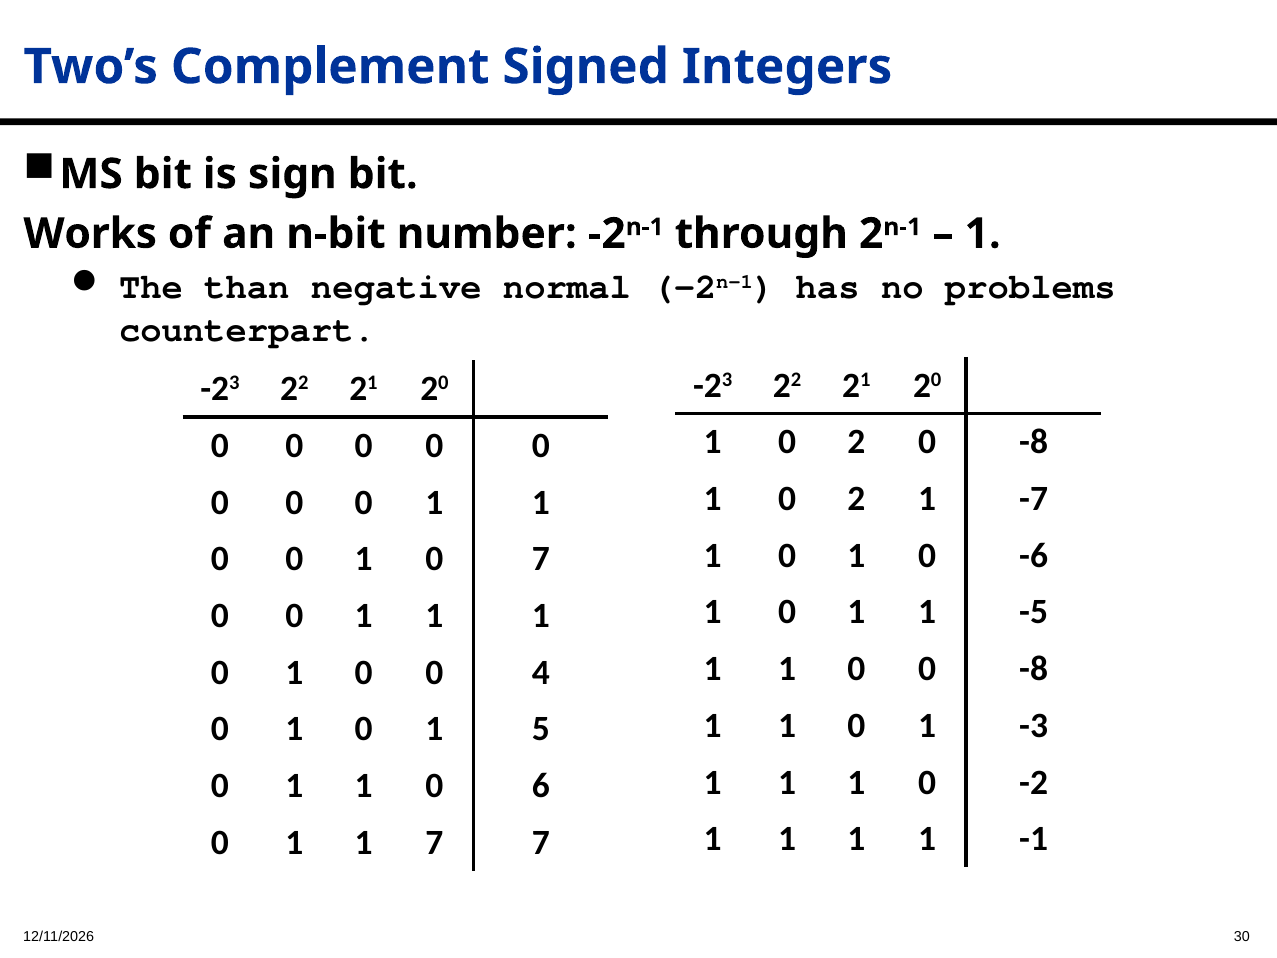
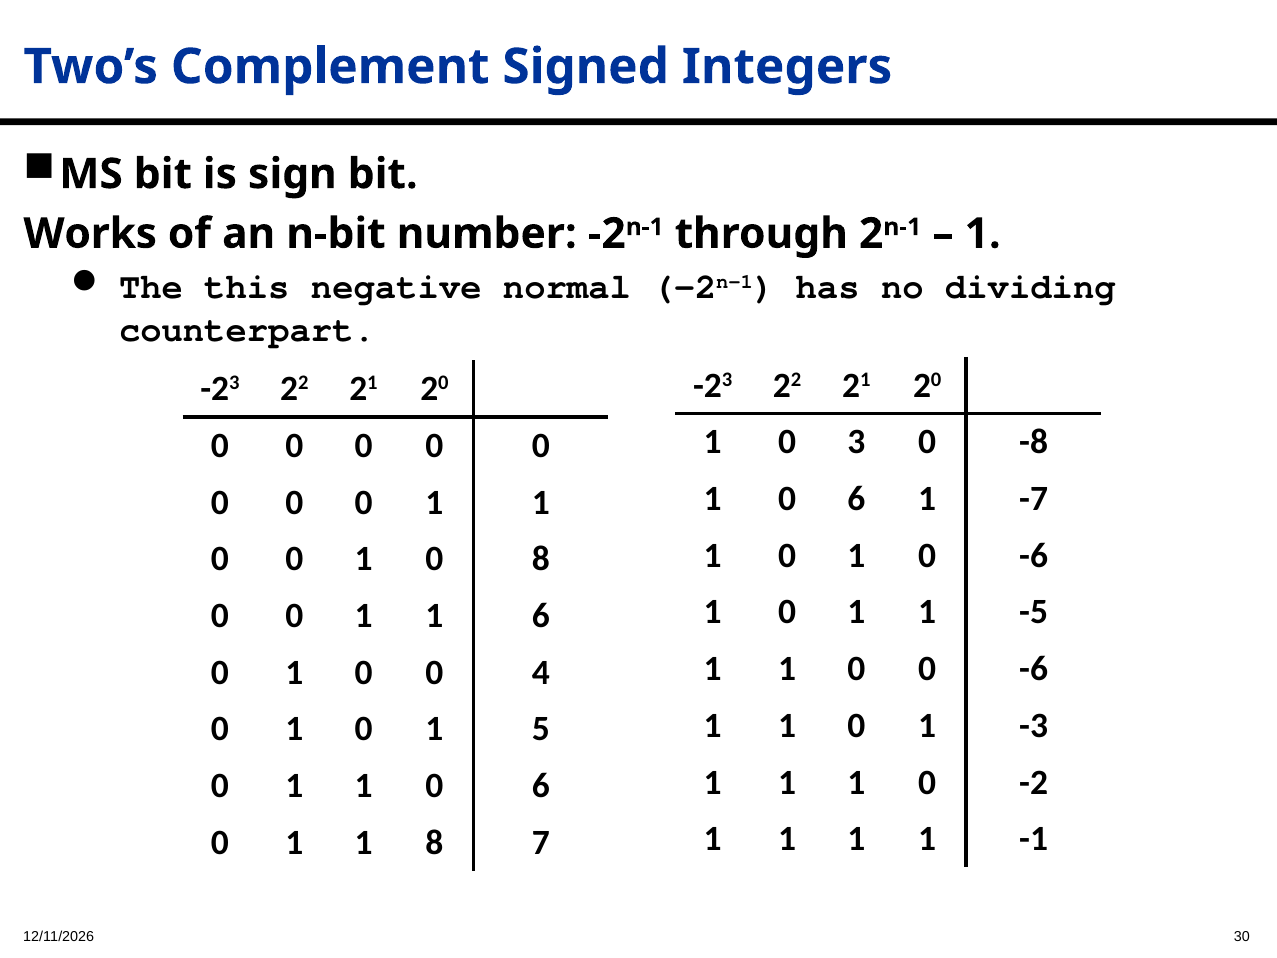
than: than -> this (247, 287)
problems: problems -> dividing (1030, 287)
2: 2 -> 3 (856, 442)
2: 2 -> 6 (856, 499)
0 7: 7 -> 8 (541, 559)
0 1 1 1: 1 -> 6 (541, 616)
0 0 -8: -8 -> -6 (1034, 669)
1 7: 7 -> 8 (434, 842)
